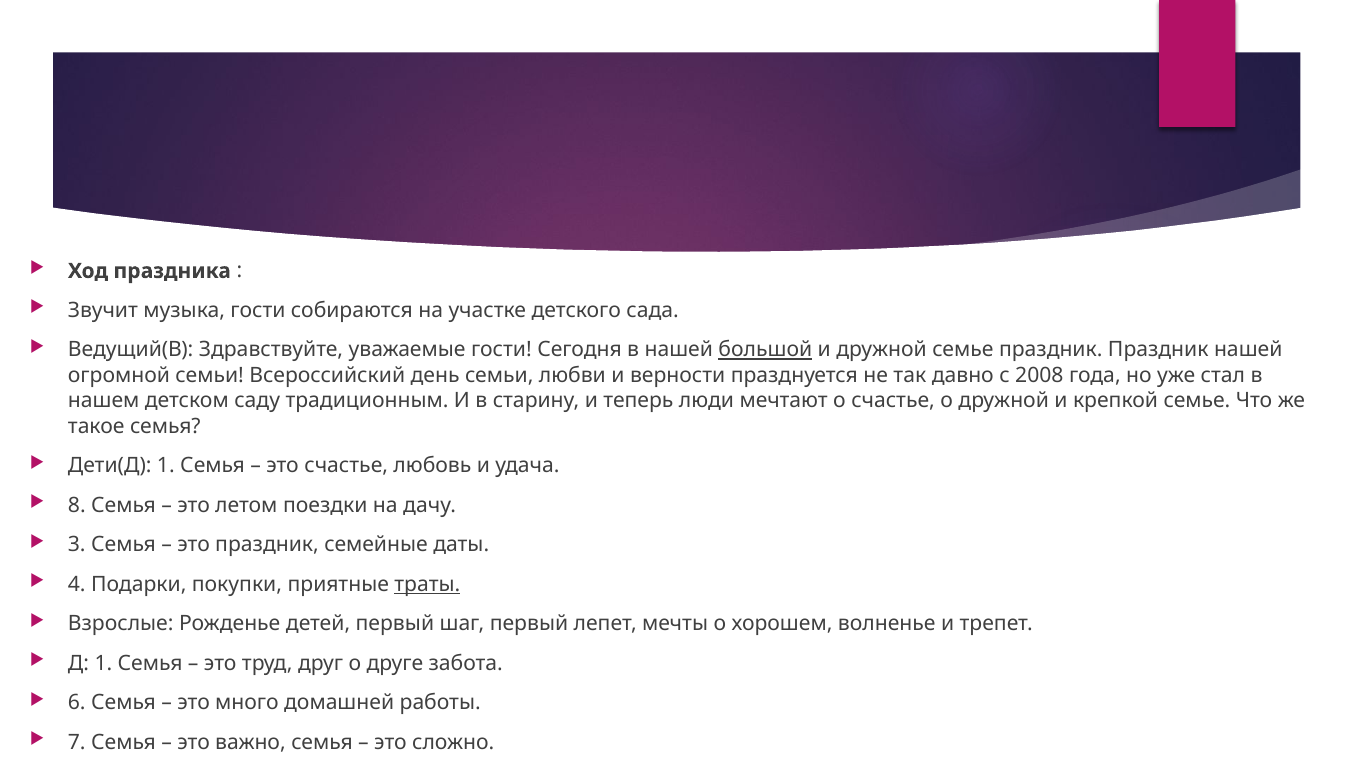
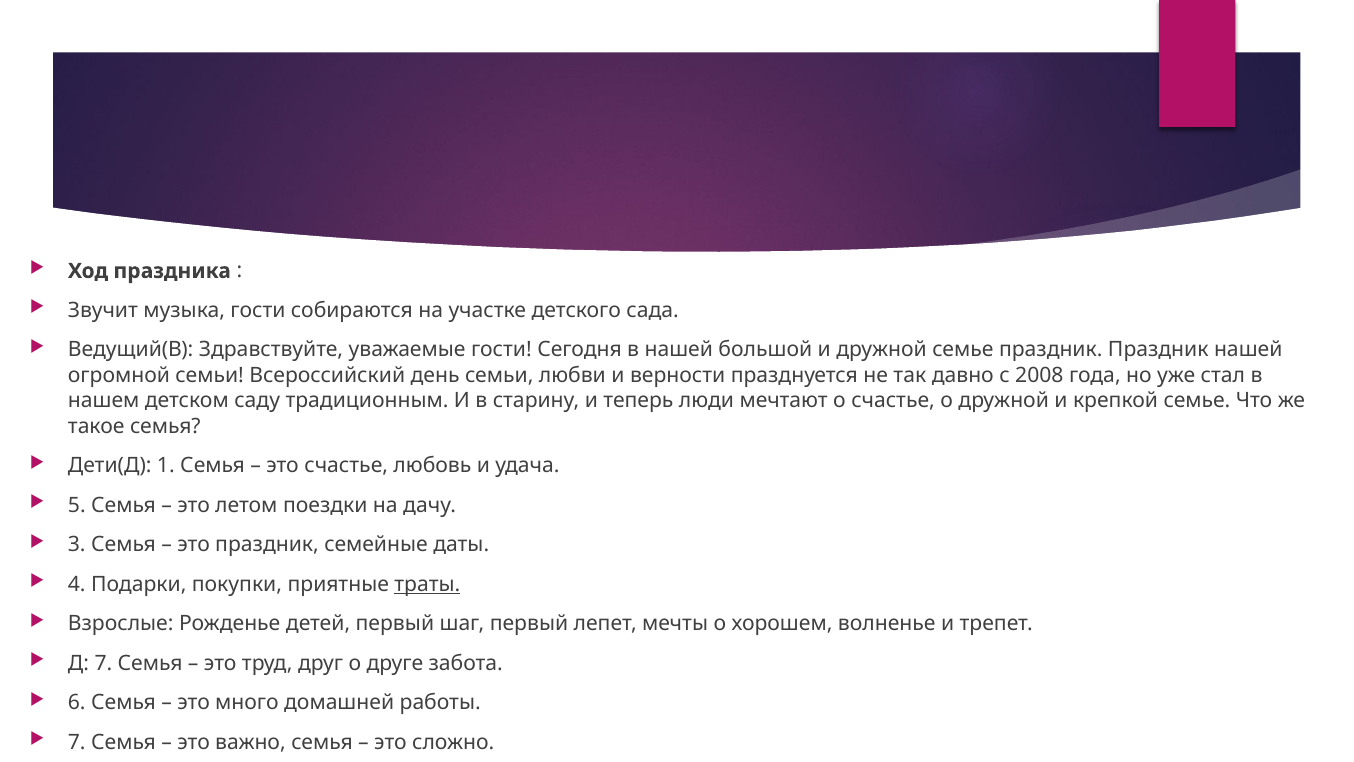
большой underline: present -> none (765, 350)
8: 8 -> 5 (77, 505)
Д 1: 1 -> 7 (103, 663)
